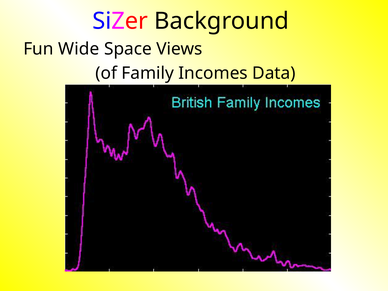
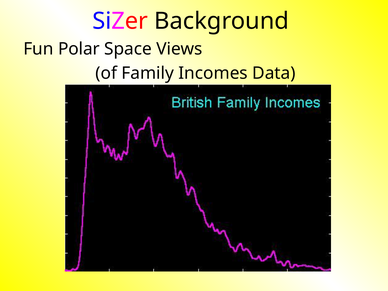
Wide: Wide -> Polar (79, 49)
